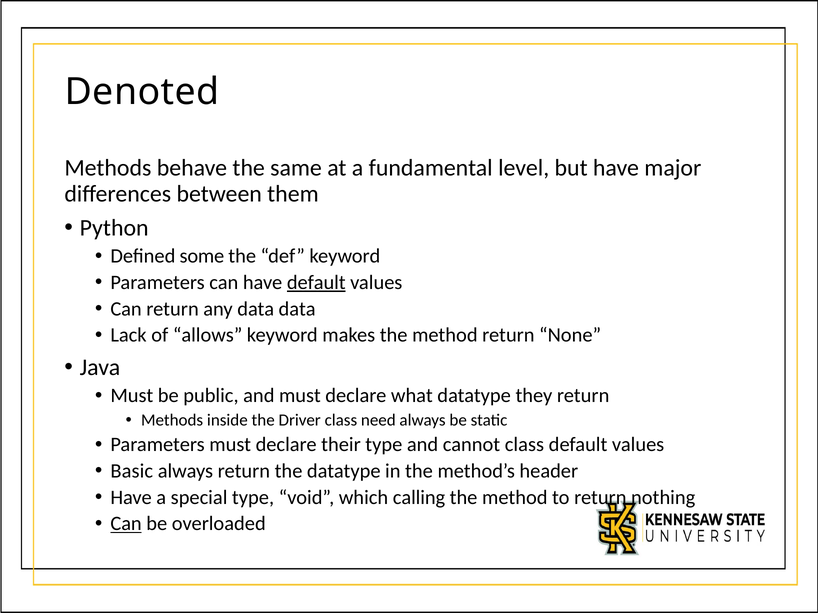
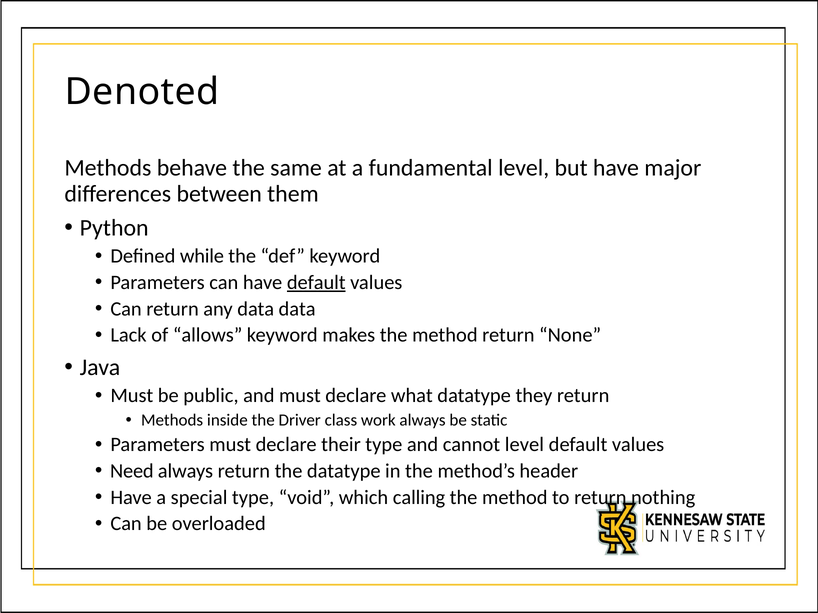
some: some -> while (202, 256)
need: need -> work (378, 421)
cannot class: class -> level (524, 445)
Basic: Basic -> Need (132, 471)
Can underline: present -> none (126, 524)
